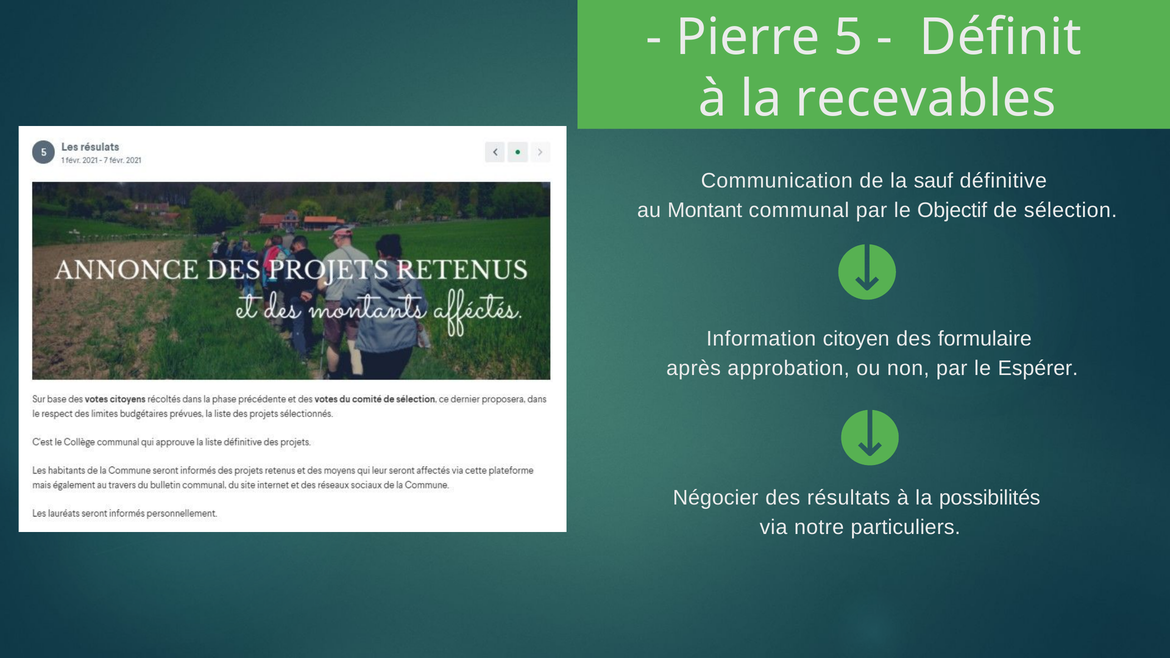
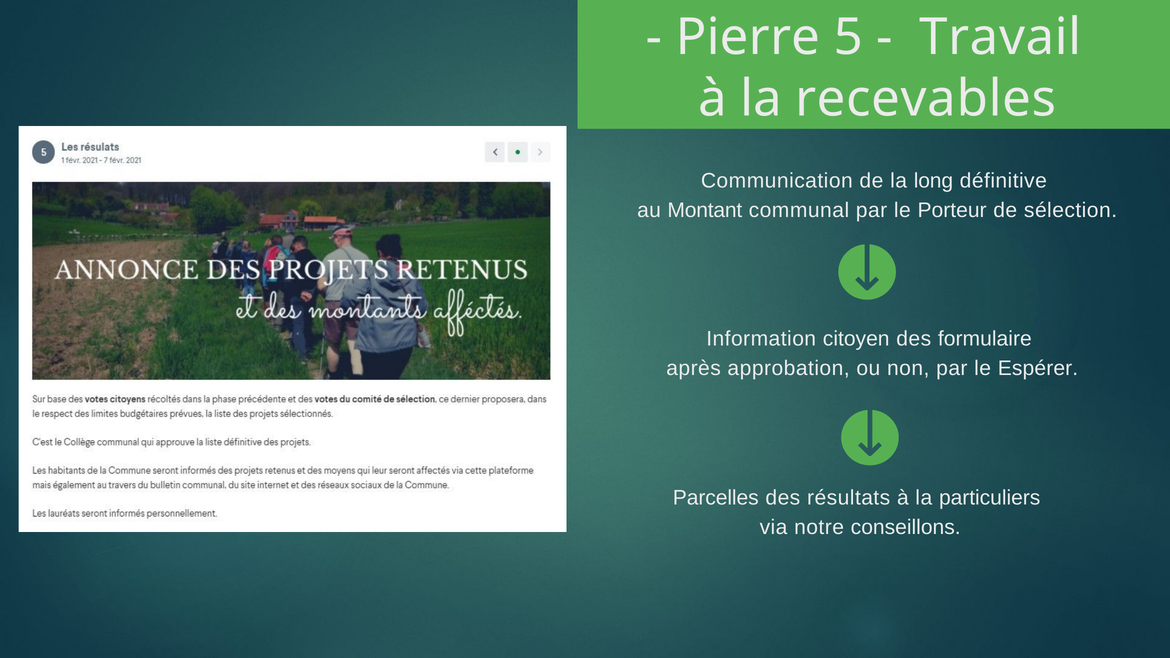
Définit: Définit -> Travail (1000, 37)
sauf: sauf -> long (933, 181)
Objectif: Objectif -> Porteur (952, 210)
Négocier: Négocier -> Parcelles (716, 498)
possibilités: possibilités -> particuliers (990, 498)
particuliers: particuliers -> conseillons (906, 527)
